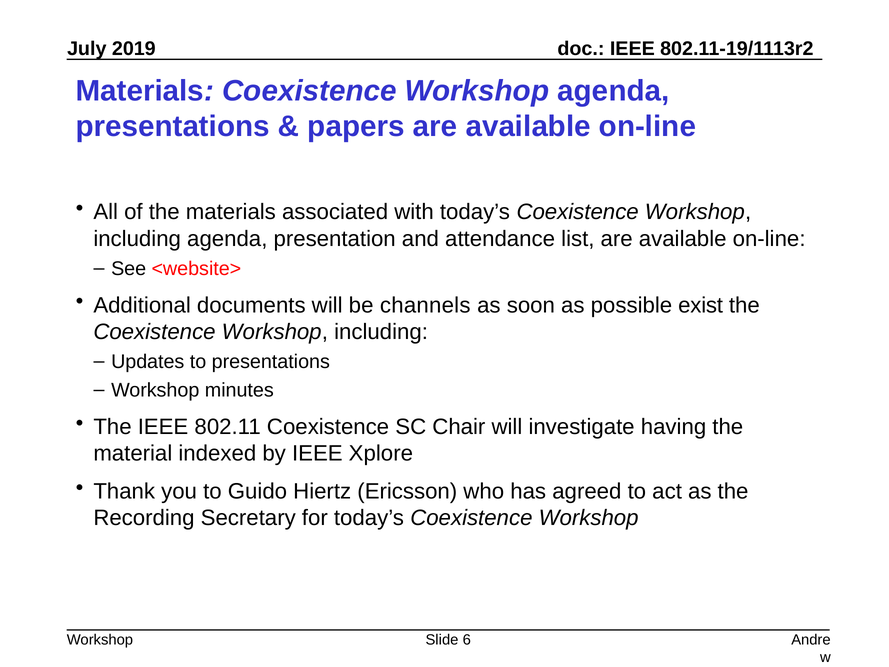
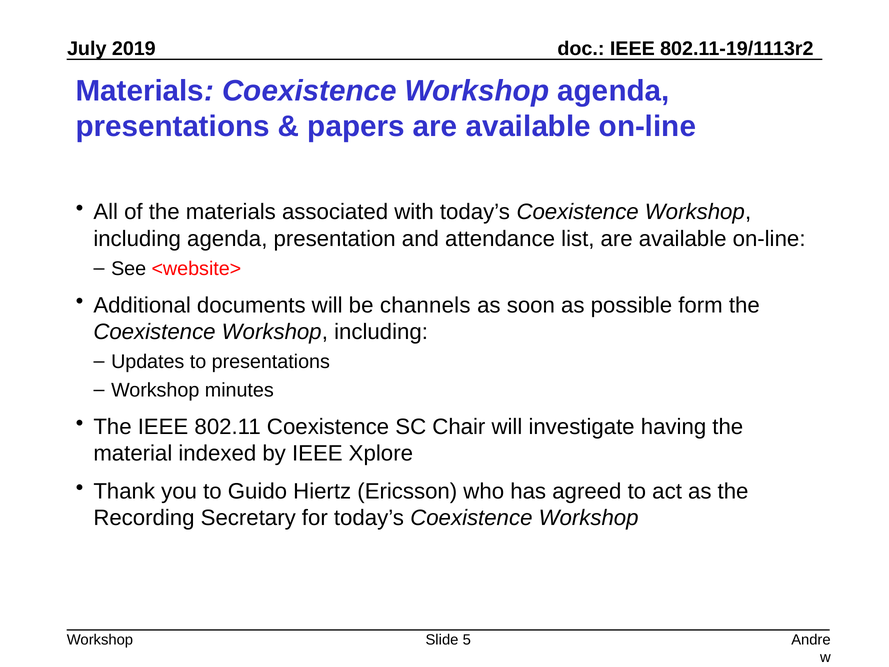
exist: exist -> form (701, 305)
6: 6 -> 5 (467, 639)
